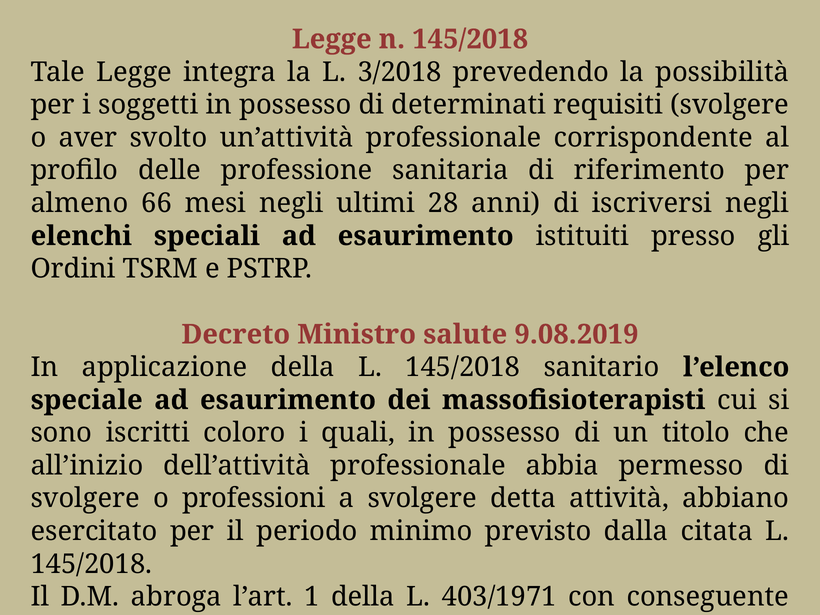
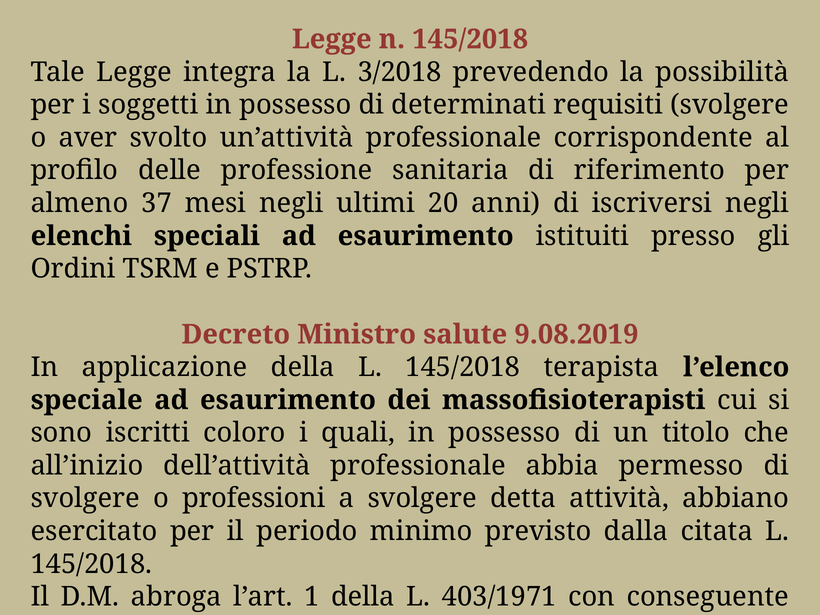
66: 66 -> 37 (157, 203)
28: 28 -> 20 (443, 203)
sanitario: sanitario -> terapista (601, 367)
